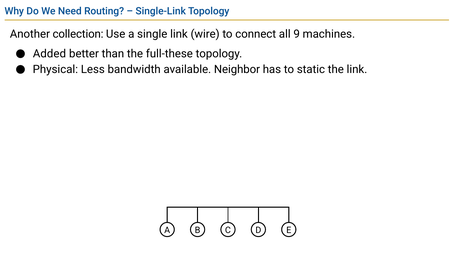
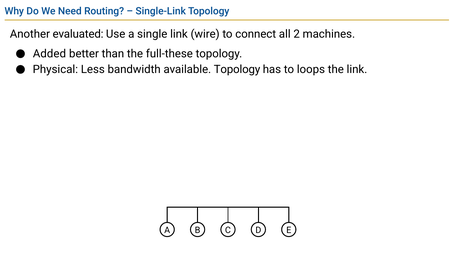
collection: collection -> evaluated (78, 34)
9: 9 -> 2 (297, 34)
available Neighbor: Neighbor -> Topology (237, 70)
static: static -> loops (311, 70)
